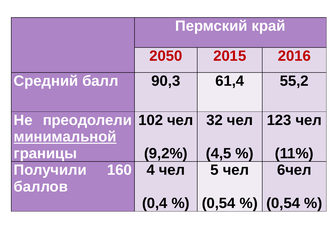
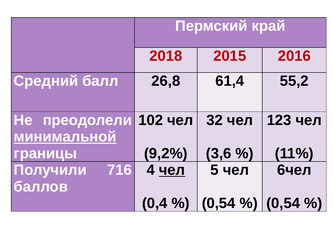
2050: 2050 -> 2018 (166, 56)
90,3: 90,3 -> 26,8 (166, 81)
4,5: 4,5 -> 3,6 (219, 153)
160: 160 -> 716 (120, 170)
чел underline: none -> present (172, 170)
